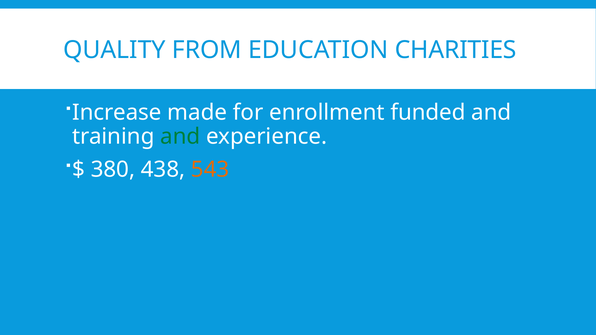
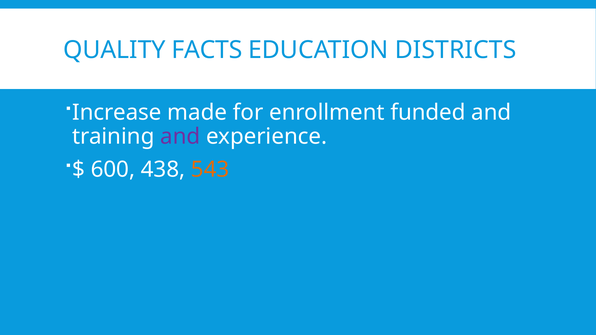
FROM: FROM -> FACTS (207, 50)
CHARITIES: CHARITIES -> DISTRICTS (456, 50)
and colour: green -> purple (180, 137)
380: 380 -> 600 (113, 169)
